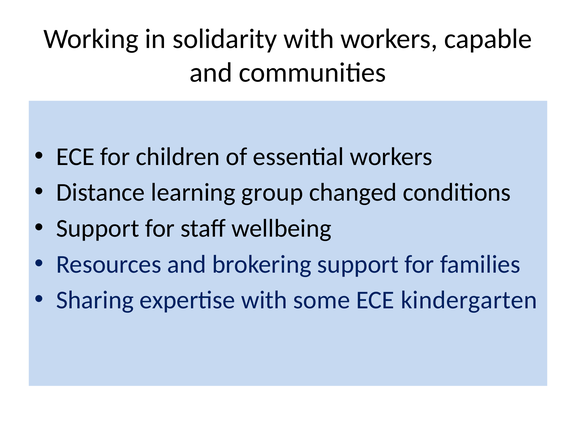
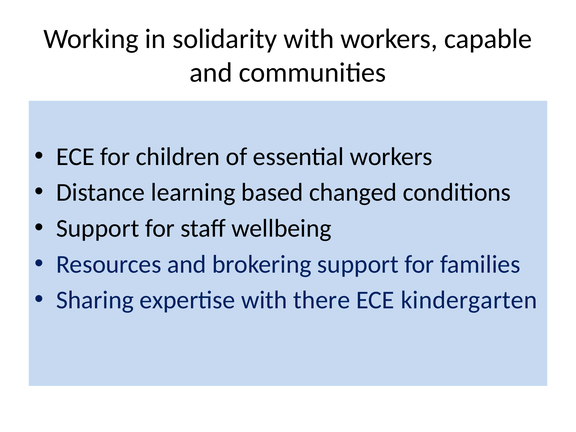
group: group -> based (272, 193)
some: some -> there (322, 300)
